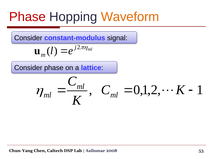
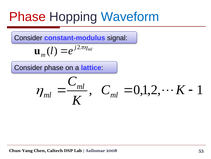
Waveform colour: orange -> blue (130, 17)
